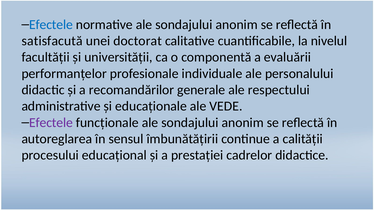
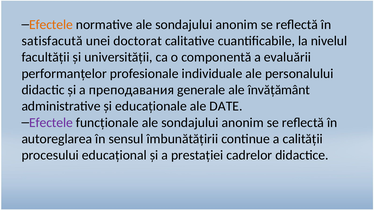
Efectele colour: blue -> orange (51, 25)
recomandărilor: recomandărilor -> преподавания (131, 90)
respectului: respectului -> învățământ (279, 90)
VEDE: VEDE -> DATE (226, 106)
